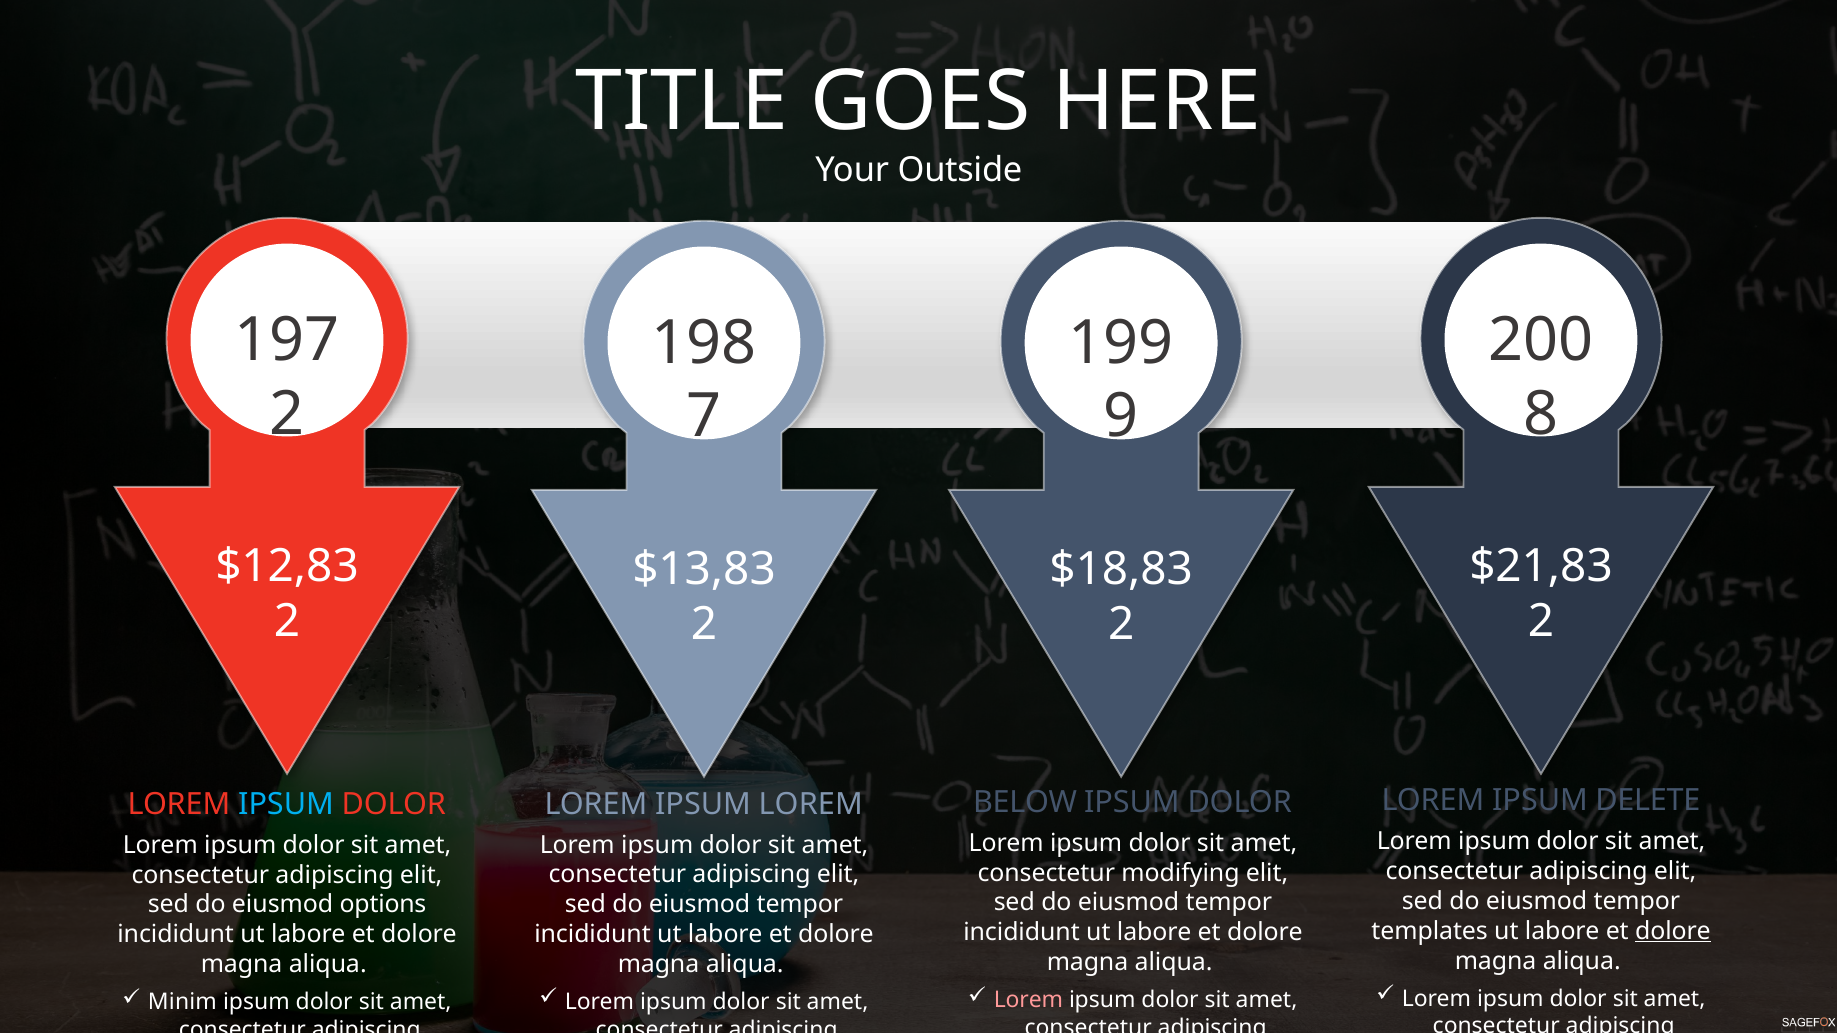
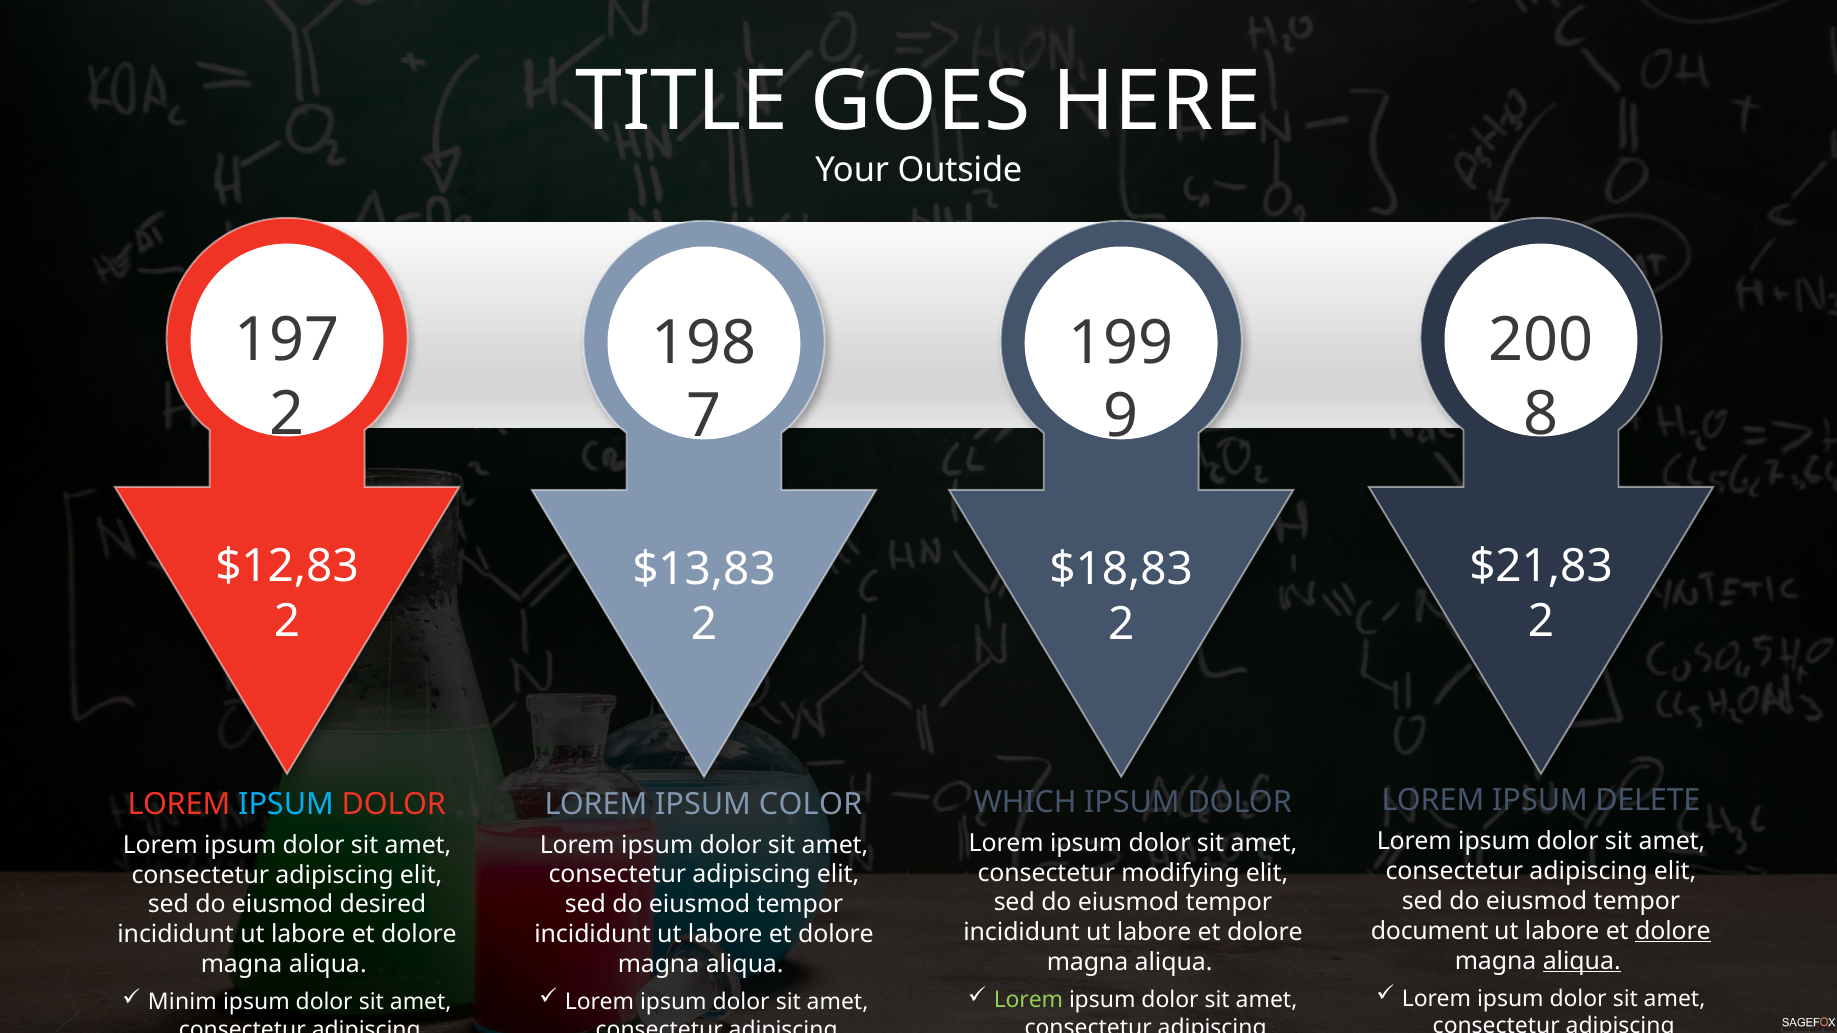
BELOW: BELOW -> WHICH (1025, 802)
IPSUM LOREM: LOREM -> COLOR (811, 804)
options: options -> desired (383, 905)
templates: templates -> document (1430, 931)
aliqua underline: none -> present (1582, 961)
Lorem colour: pink -> light green (1028, 1000)
